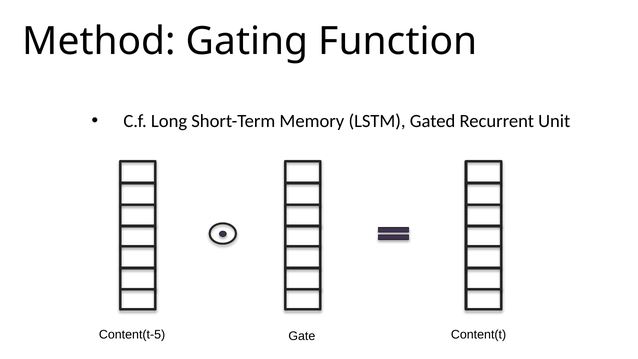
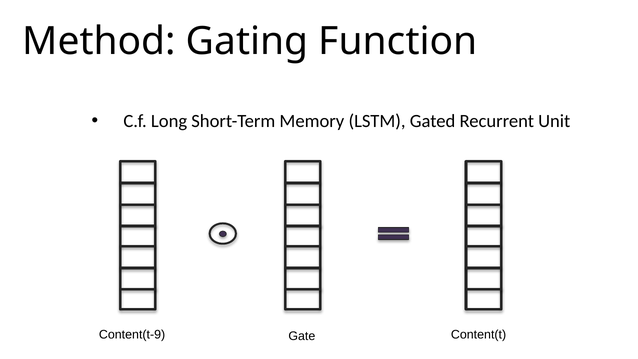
Content(t-5: Content(t-5 -> Content(t-9 (132, 335)
